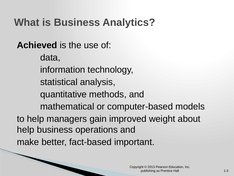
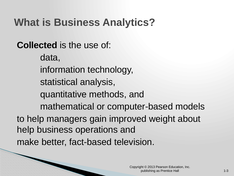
Achieved: Achieved -> Collected (37, 45)
important: important -> television (134, 142)
